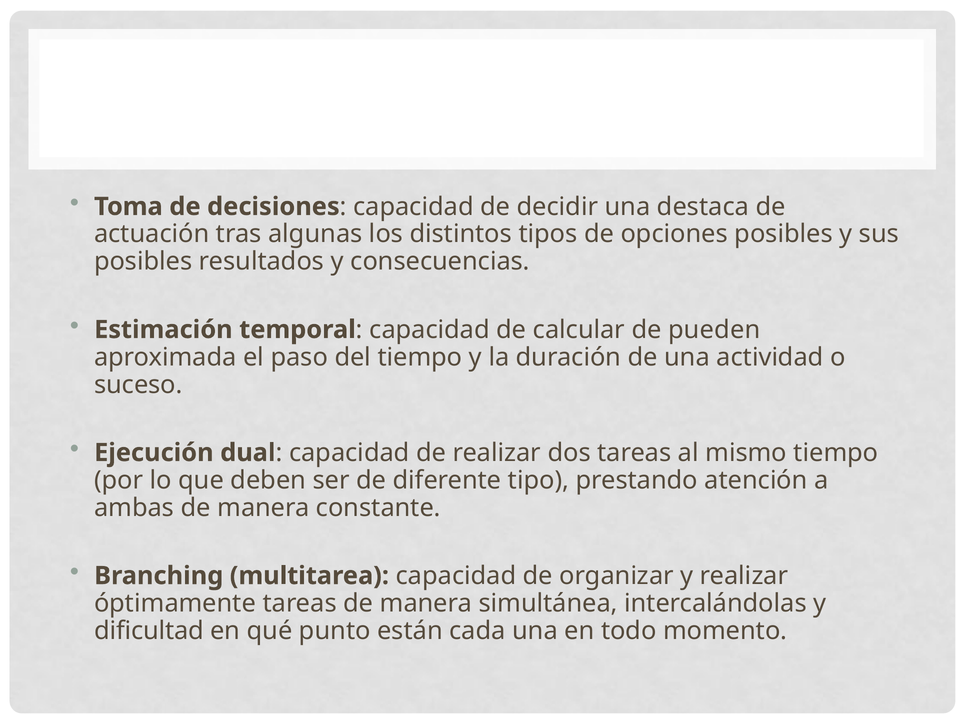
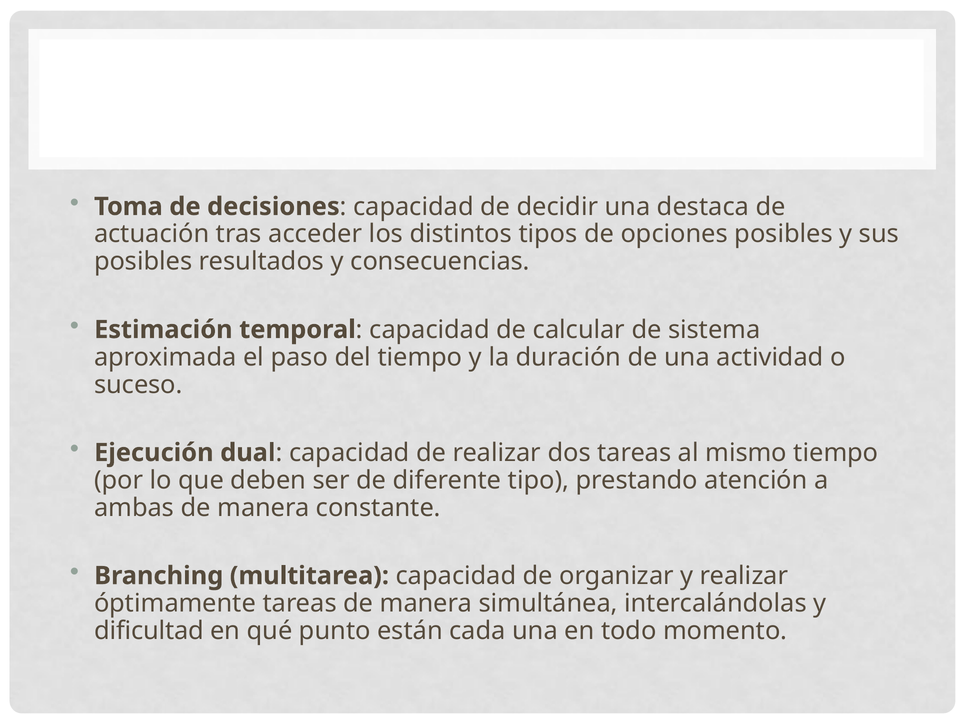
algunas: algunas -> acceder (315, 234)
pueden: pueden -> sistema (714, 330)
